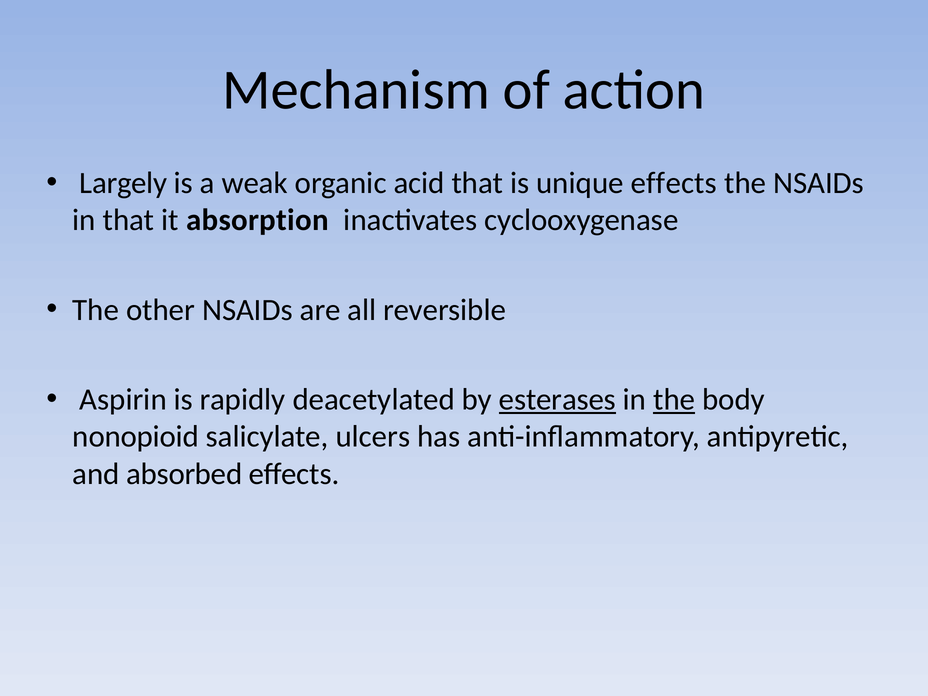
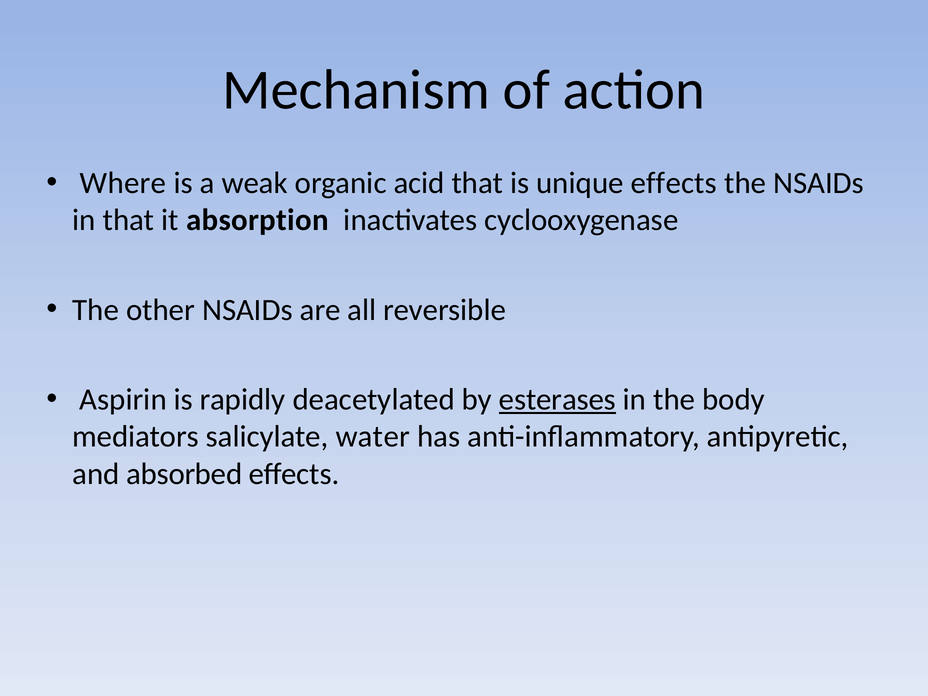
Largely: Largely -> Where (123, 183)
the underline: present -> none (674, 400)
nonopioid: nonopioid -> mediators (136, 437)
ulcers: ulcers -> water (373, 437)
